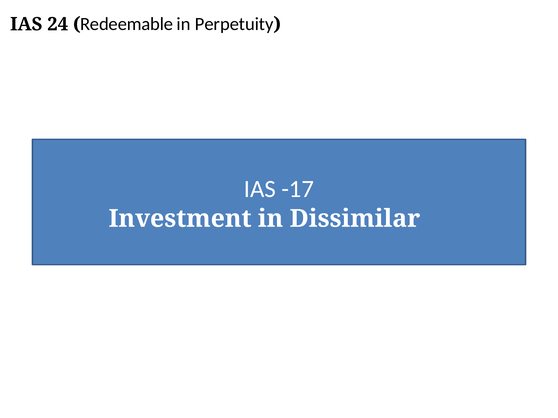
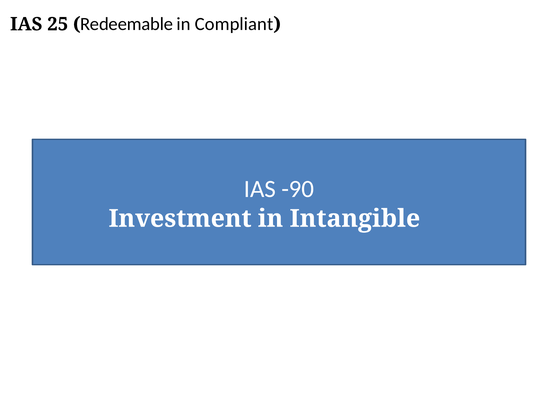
24: 24 -> 25 (58, 24)
Perpetuity: Perpetuity -> Compliant (234, 24)
-17: -17 -> -90 (298, 189)
Dissimilar: Dissimilar -> Intangible (355, 219)
